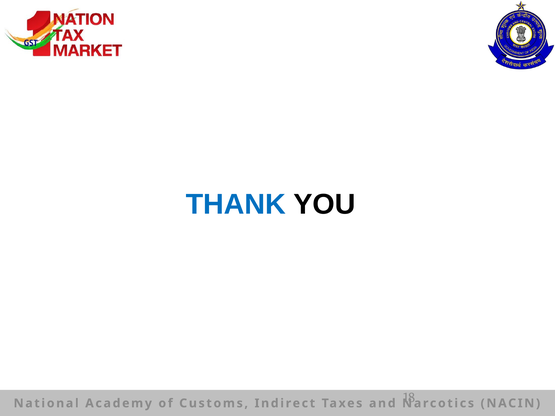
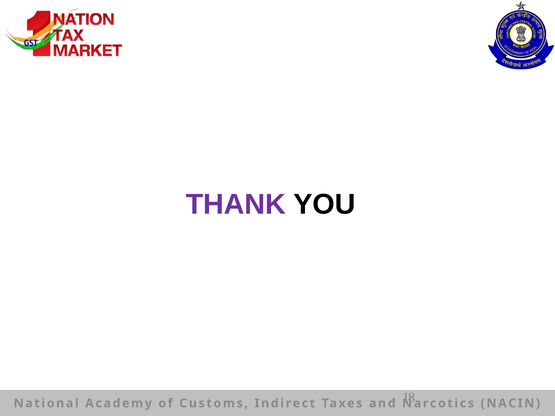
THANK colour: blue -> purple (236, 204)
